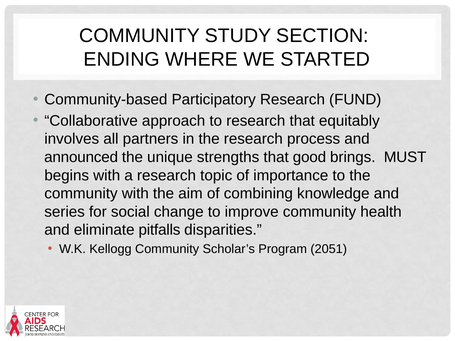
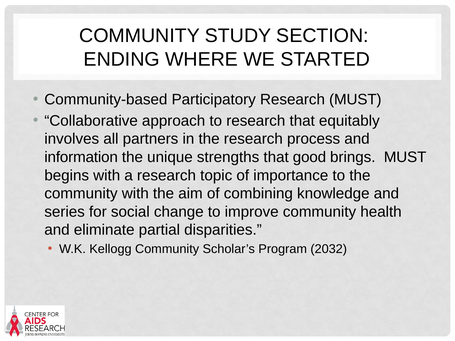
Research FUND: FUND -> MUST (355, 100)
announced: announced -> information (81, 157)
pitfalls: pitfalls -> partial (159, 230)
2051: 2051 -> 2032 (329, 249)
